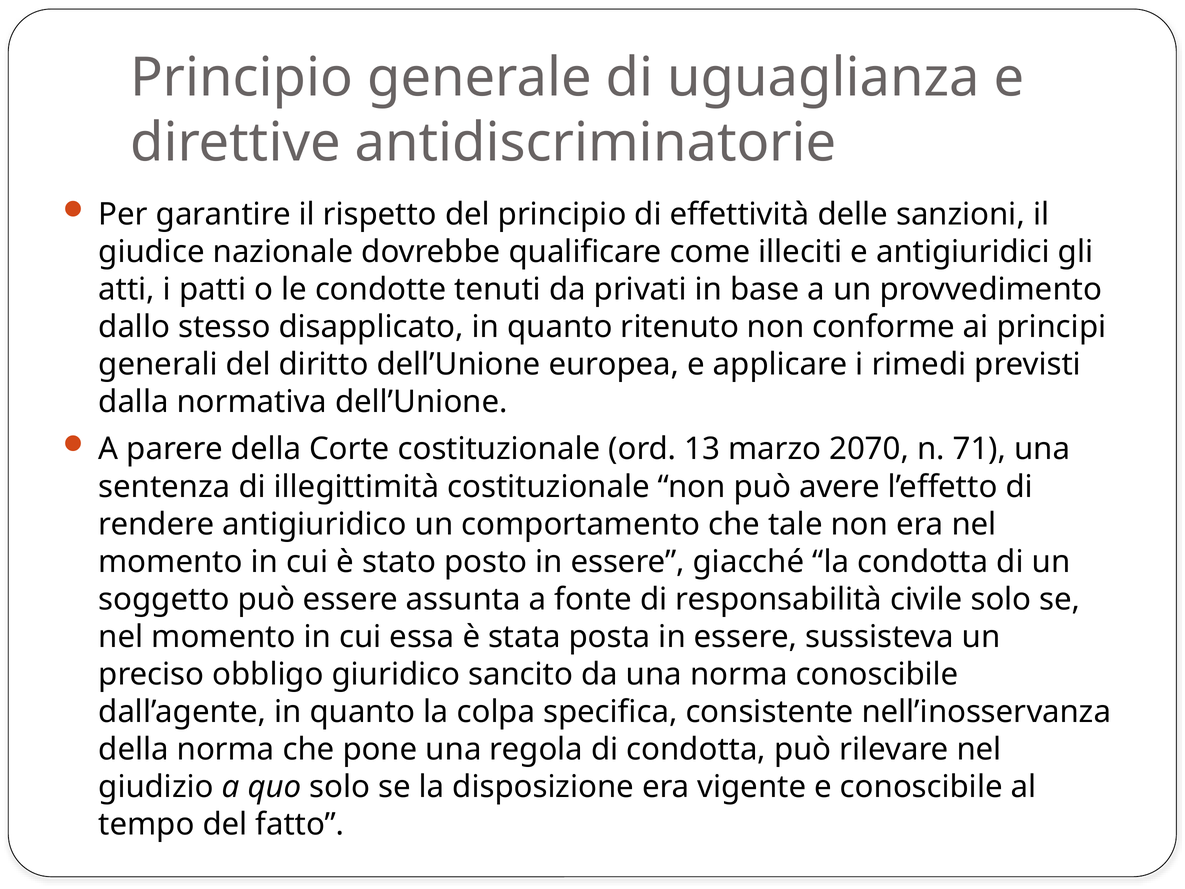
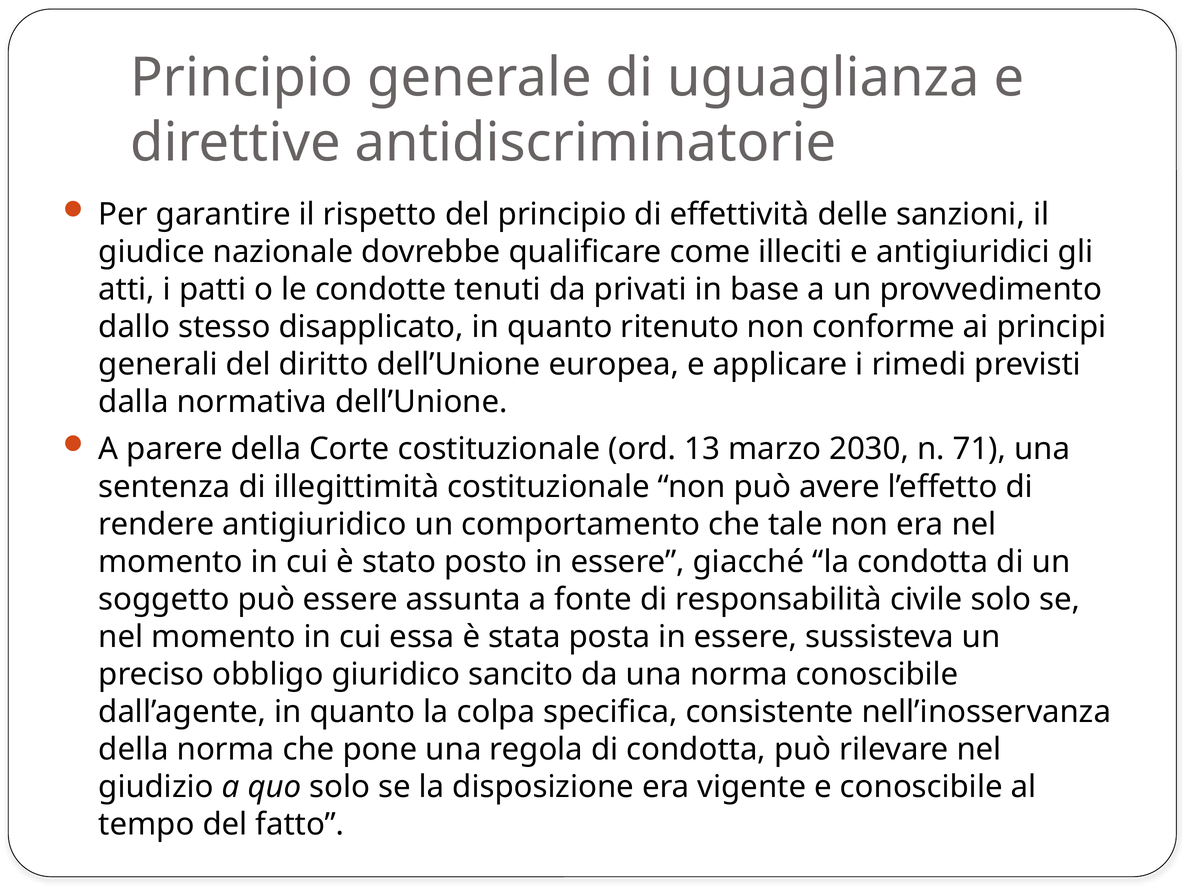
2070: 2070 -> 2030 (869, 449)
